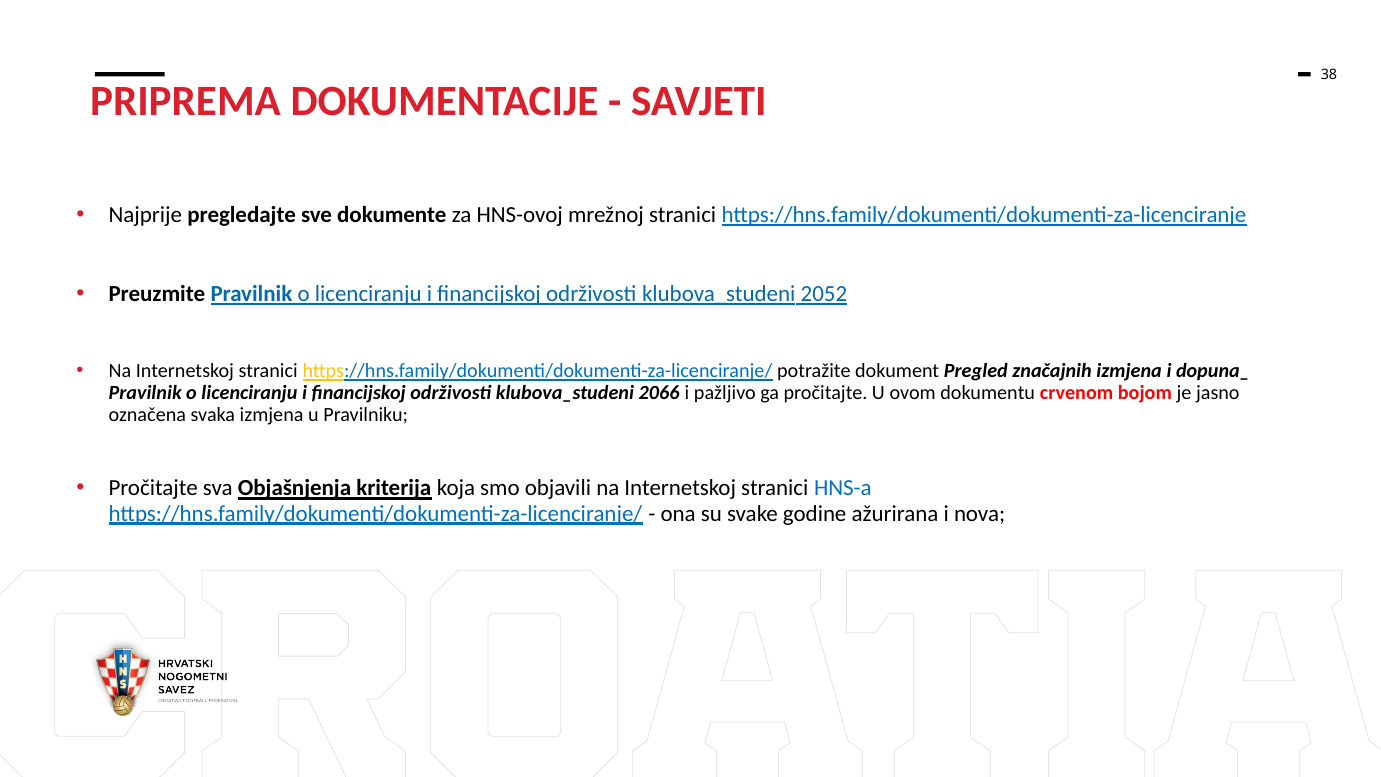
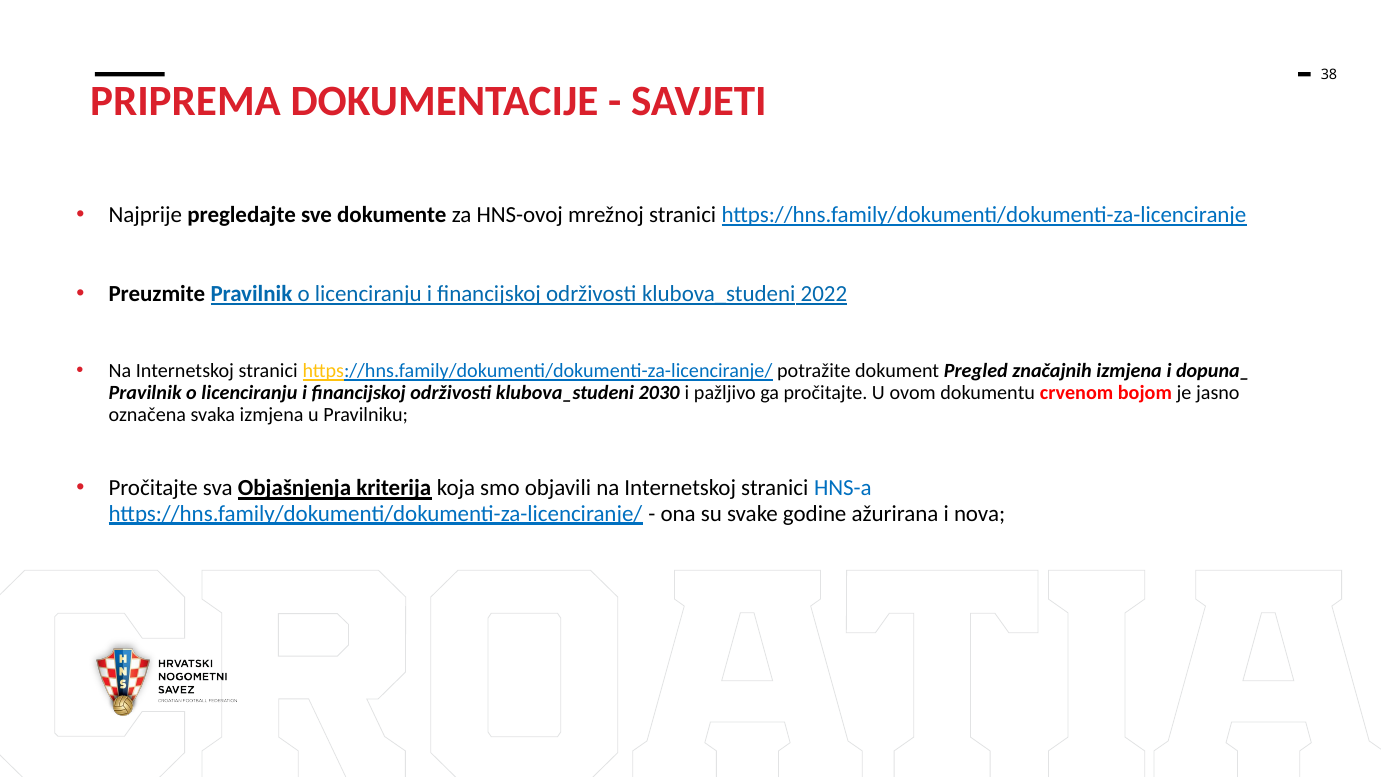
2052: 2052 -> 2022 (824, 294)
2066: 2066 -> 2030 (659, 393)
